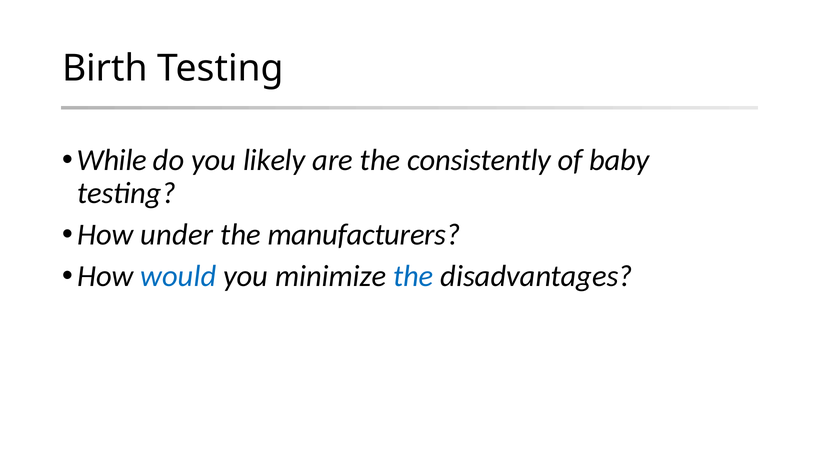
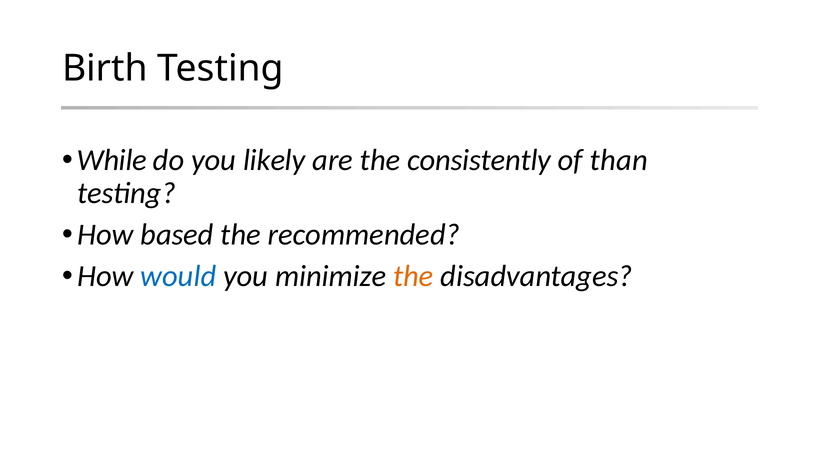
baby: baby -> than (619, 160)
under: under -> based (177, 235)
manufacturers: manufacturers -> recommended (364, 235)
the colour: blue -> orange (413, 276)
